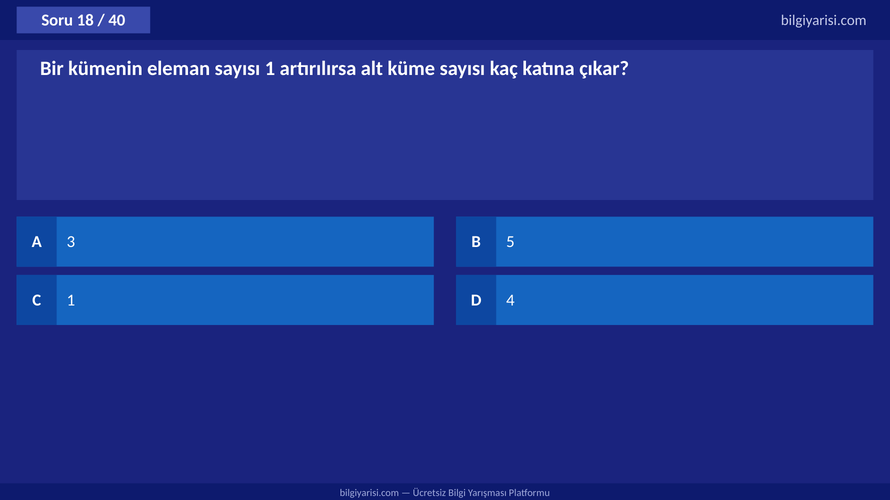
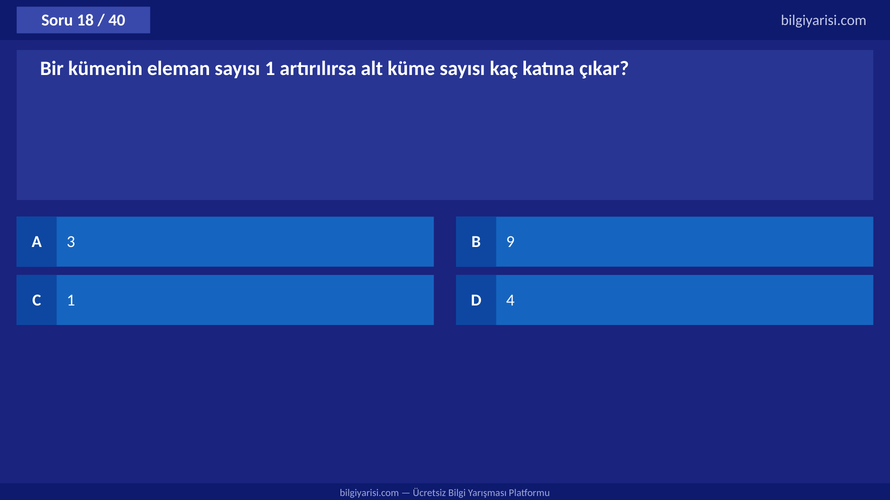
5: 5 -> 9 (510, 242)
